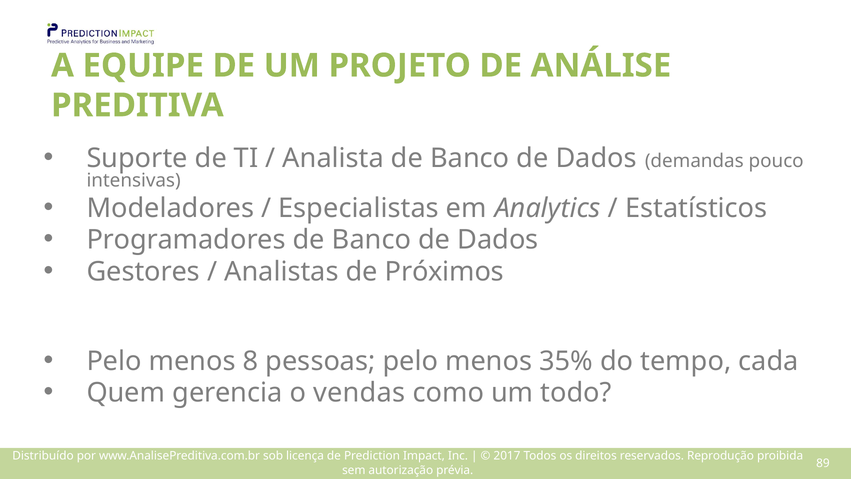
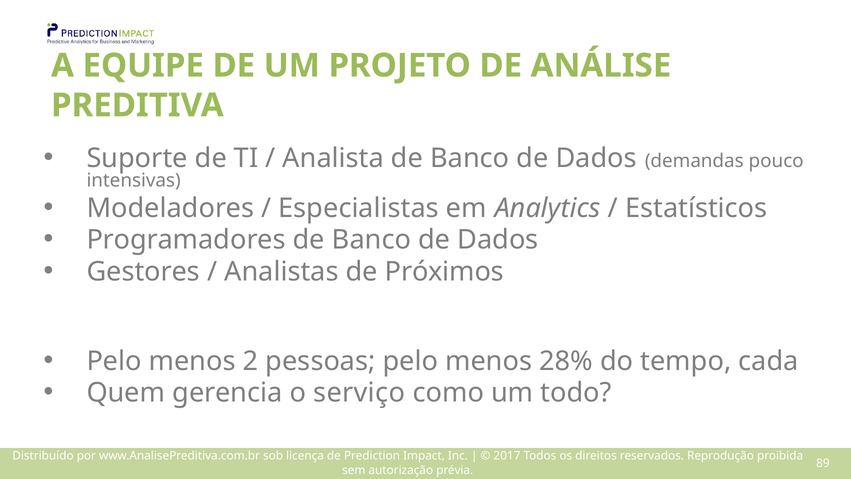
8: 8 -> 2 (251, 361)
35%: 35% -> 28% (566, 361)
vendas: vendas -> serviço (359, 393)
